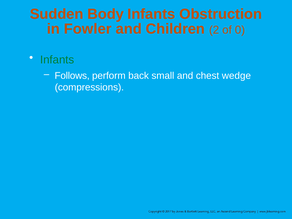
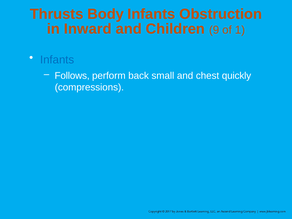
Sudden: Sudden -> Thrusts (57, 14)
Fowler: Fowler -> Inward (88, 29)
2: 2 -> 9 (214, 30)
0: 0 -> 1 (240, 30)
Infants colour: green -> blue (57, 60)
wedge: wedge -> quickly (237, 76)
